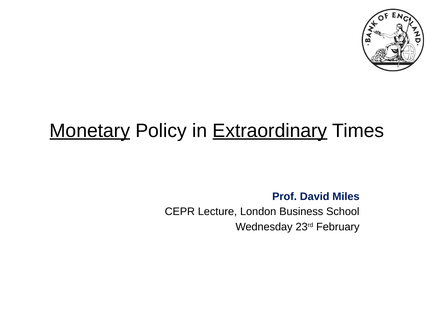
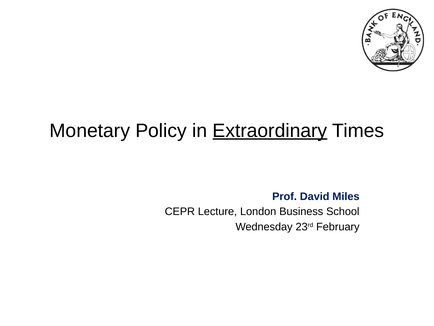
Monetary underline: present -> none (90, 131)
